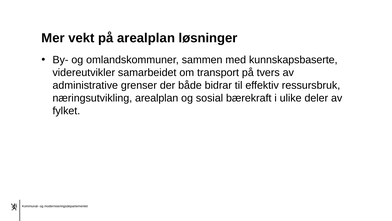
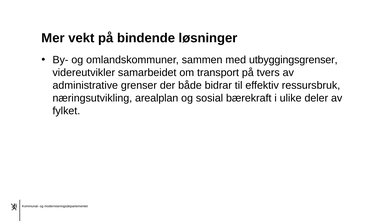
på arealplan: arealplan -> bindende (146, 38)
kunnskapsbaserte: kunnskapsbaserte -> utbyggingsgrenser (293, 60)
